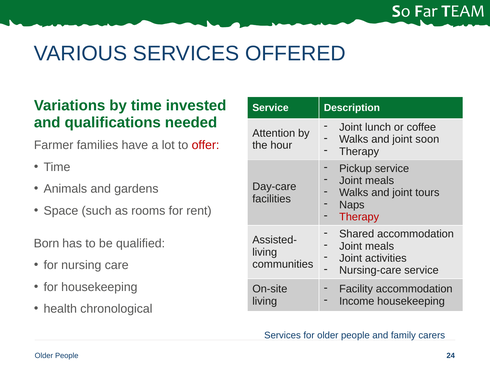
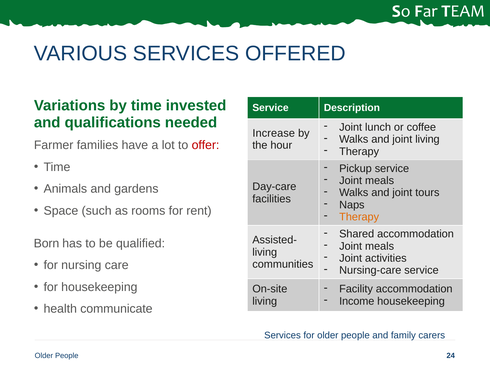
Attention: Attention -> Increase (274, 133)
joint soon: soon -> living (427, 139)
Therapy colour: red -> orange (359, 217)
chronological: chronological -> communicate (116, 308)
